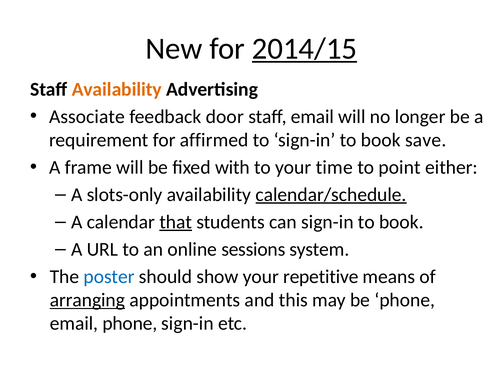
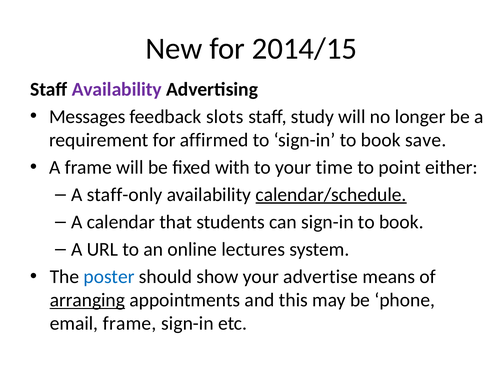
2014/15 underline: present -> none (305, 49)
Availability colour: orange -> purple (117, 89)
Associate: Associate -> Messages (87, 117)
door: door -> slots (225, 117)
staff email: email -> study (312, 117)
slots-only: slots-only -> staff-only (125, 195)
that underline: present -> none (176, 222)
sessions: sessions -> lectures (253, 249)
repetitive: repetitive -> advertise (321, 277)
email phone: phone -> frame (130, 324)
